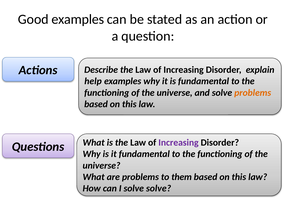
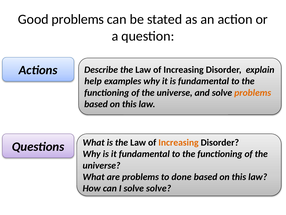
Good examples: examples -> problems (78, 19)
Increasing colour: purple -> orange (178, 142)
them: them -> done (181, 177)
